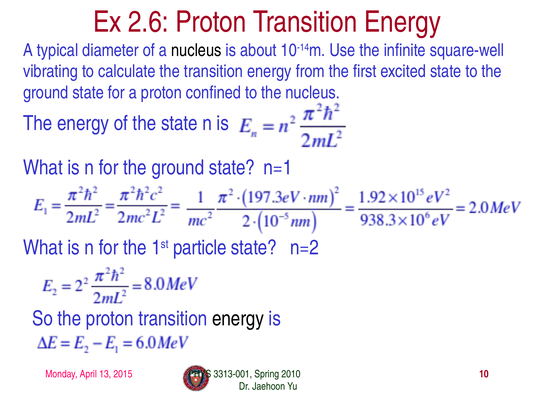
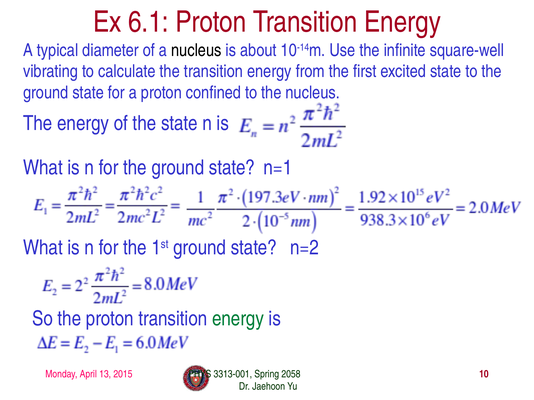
2.6: 2.6 -> 6.1 (148, 22)
1st particle: particle -> ground (200, 248)
energy colour: black -> green (238, 319)
2010: 2010 -> 2058 (291, 375)
